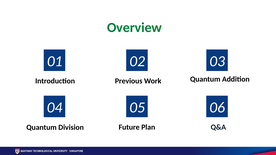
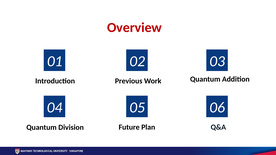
Overview colour: green -> red (134, 28)
